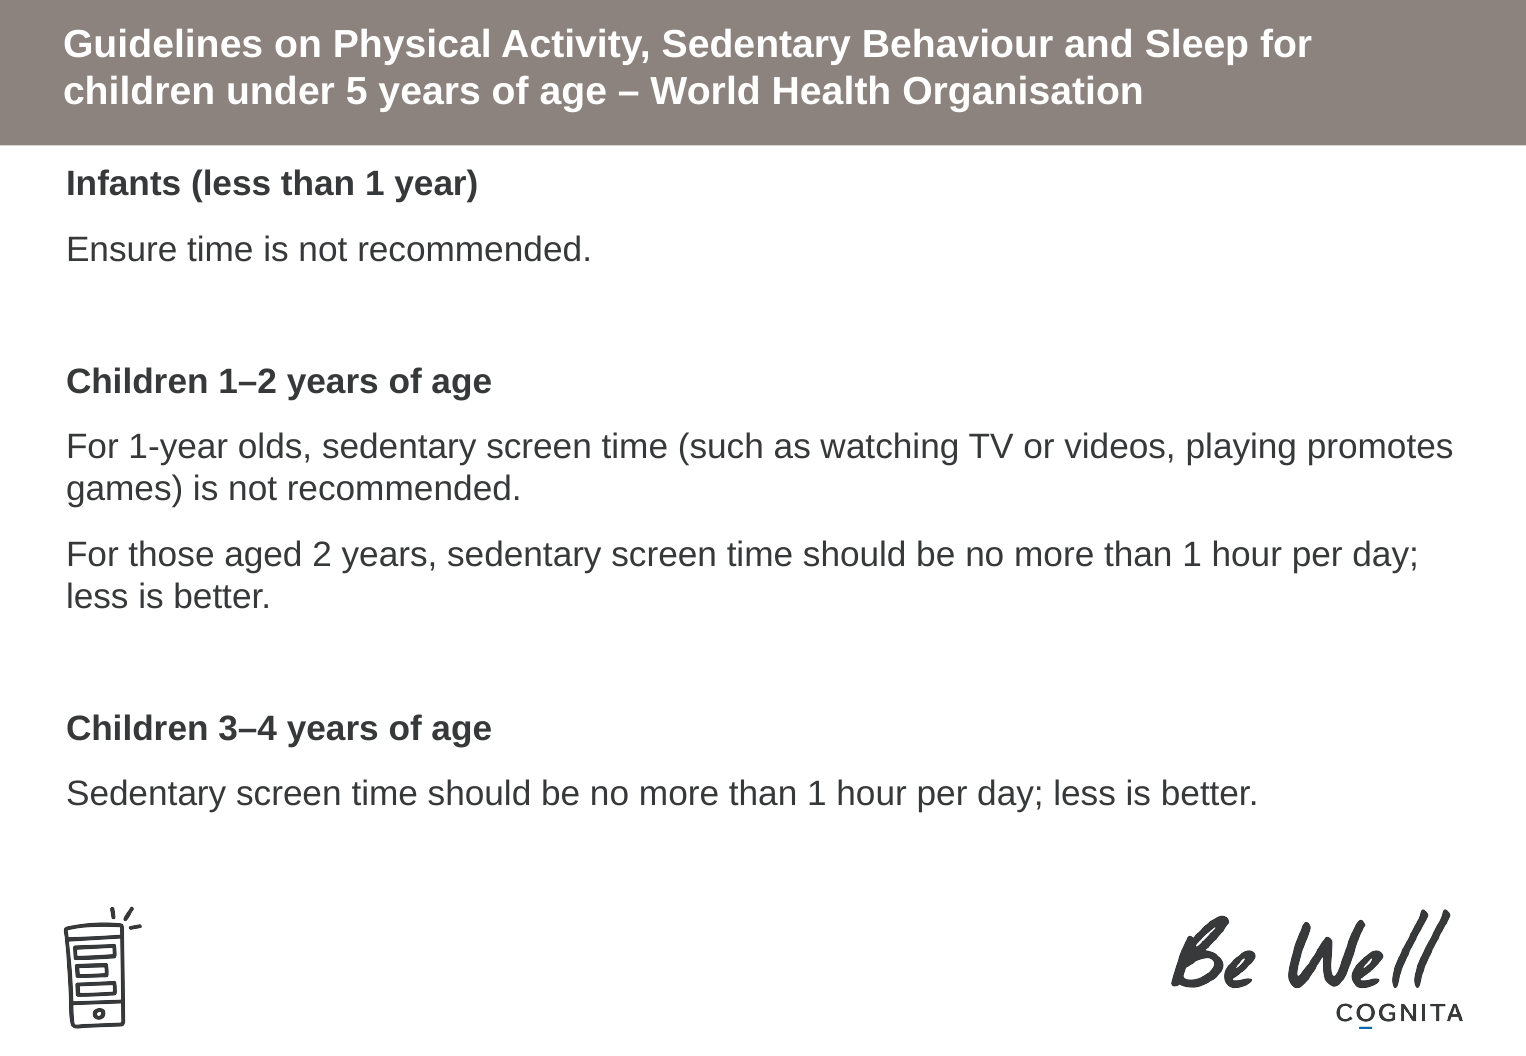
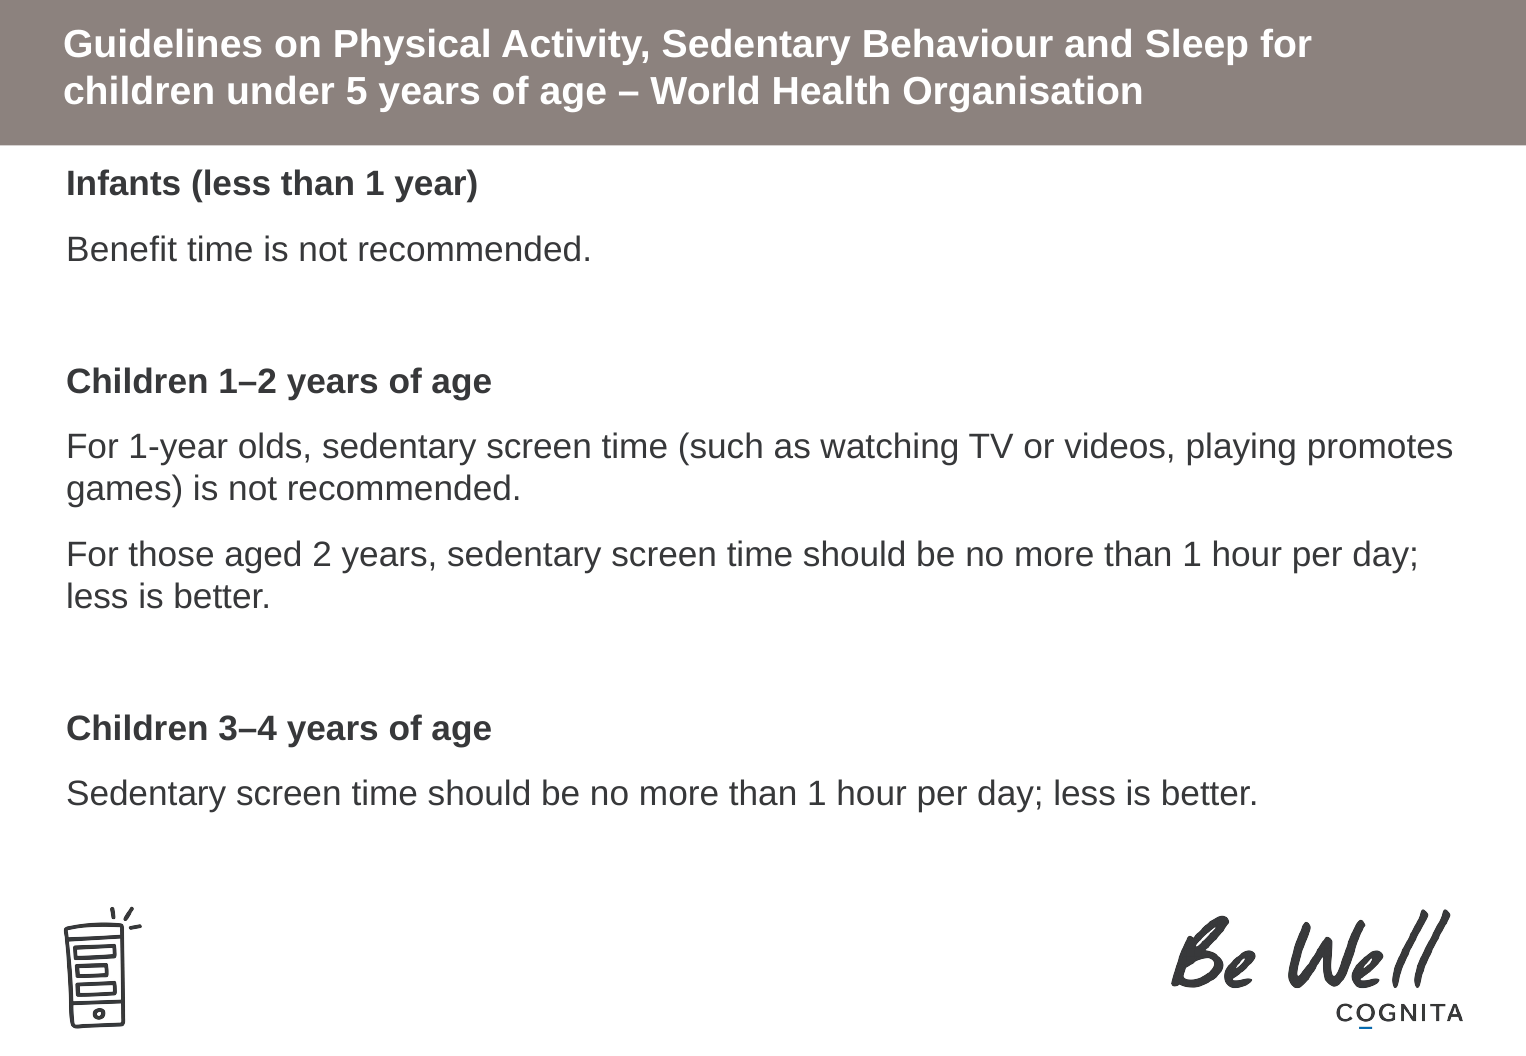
Ensure: Ensure -> Benefit (122, 250)
